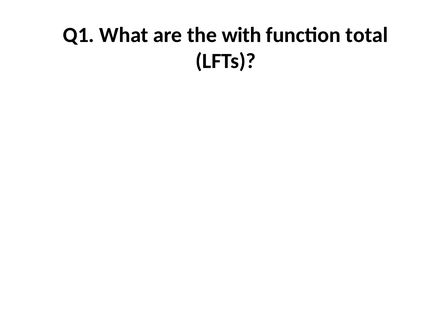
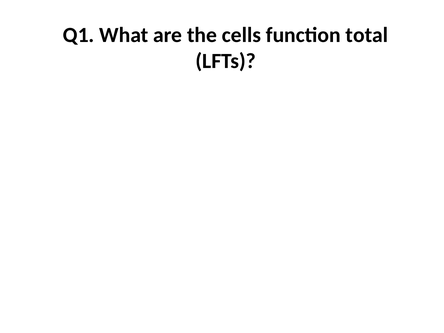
with: with -> cells (241, 35)
